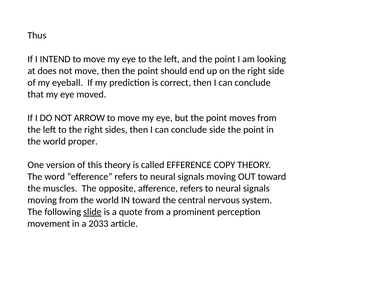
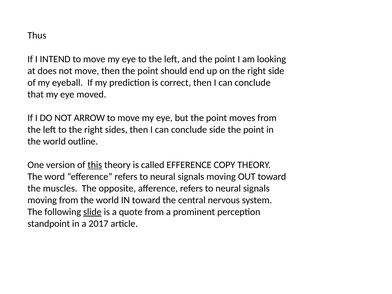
proper: proper -> outline (83, 141)
this underline: none -> present (95, 165)
movement: movement -> standpoint (49, 224)
2033: 2033 -> 2017 (98, 224)
